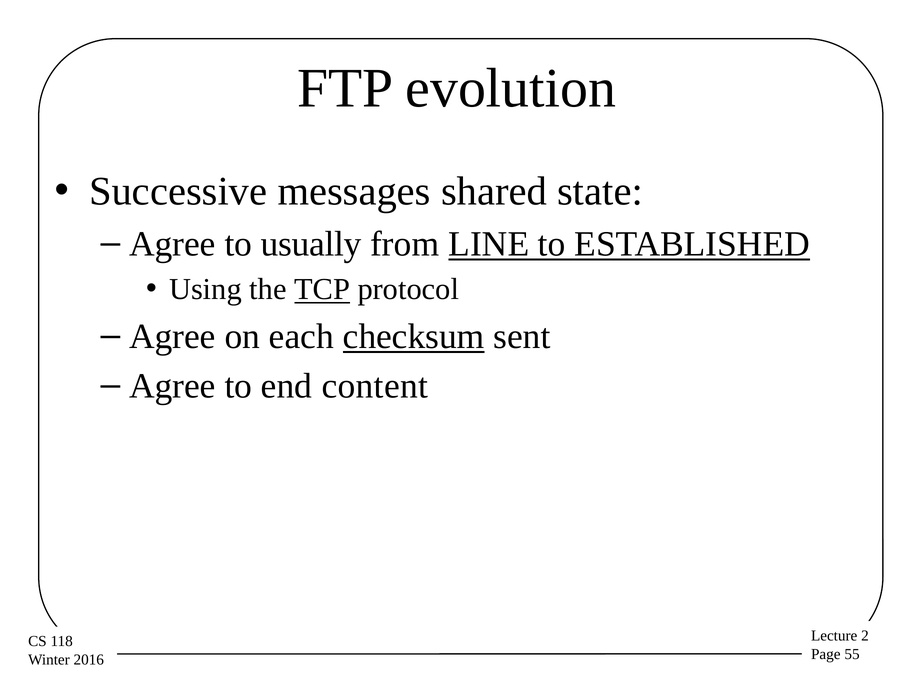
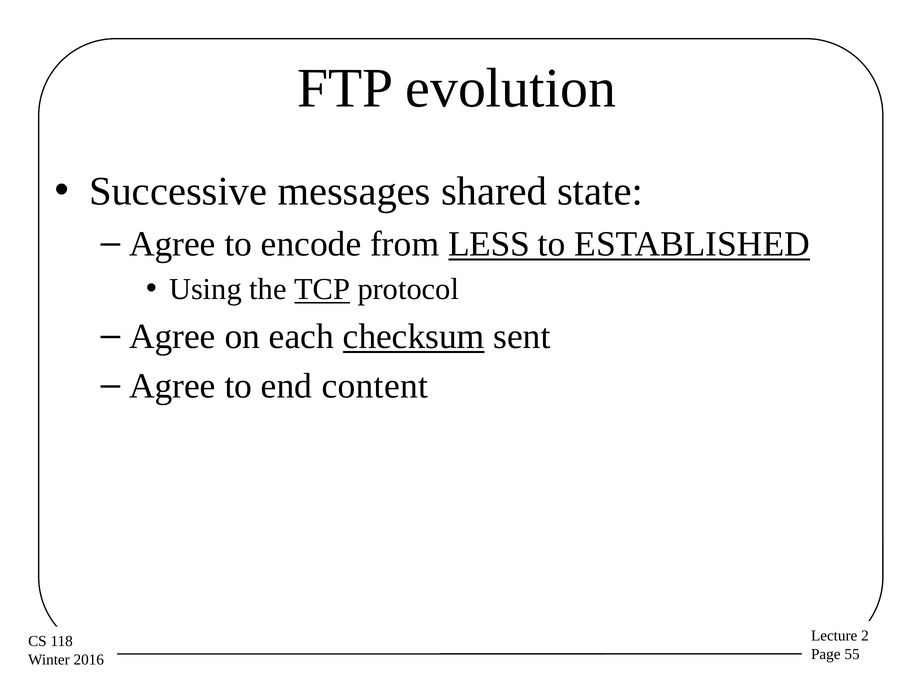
usually: usually -> encode (311, 244)
LINE: LINE -> LESS (489, 244)
